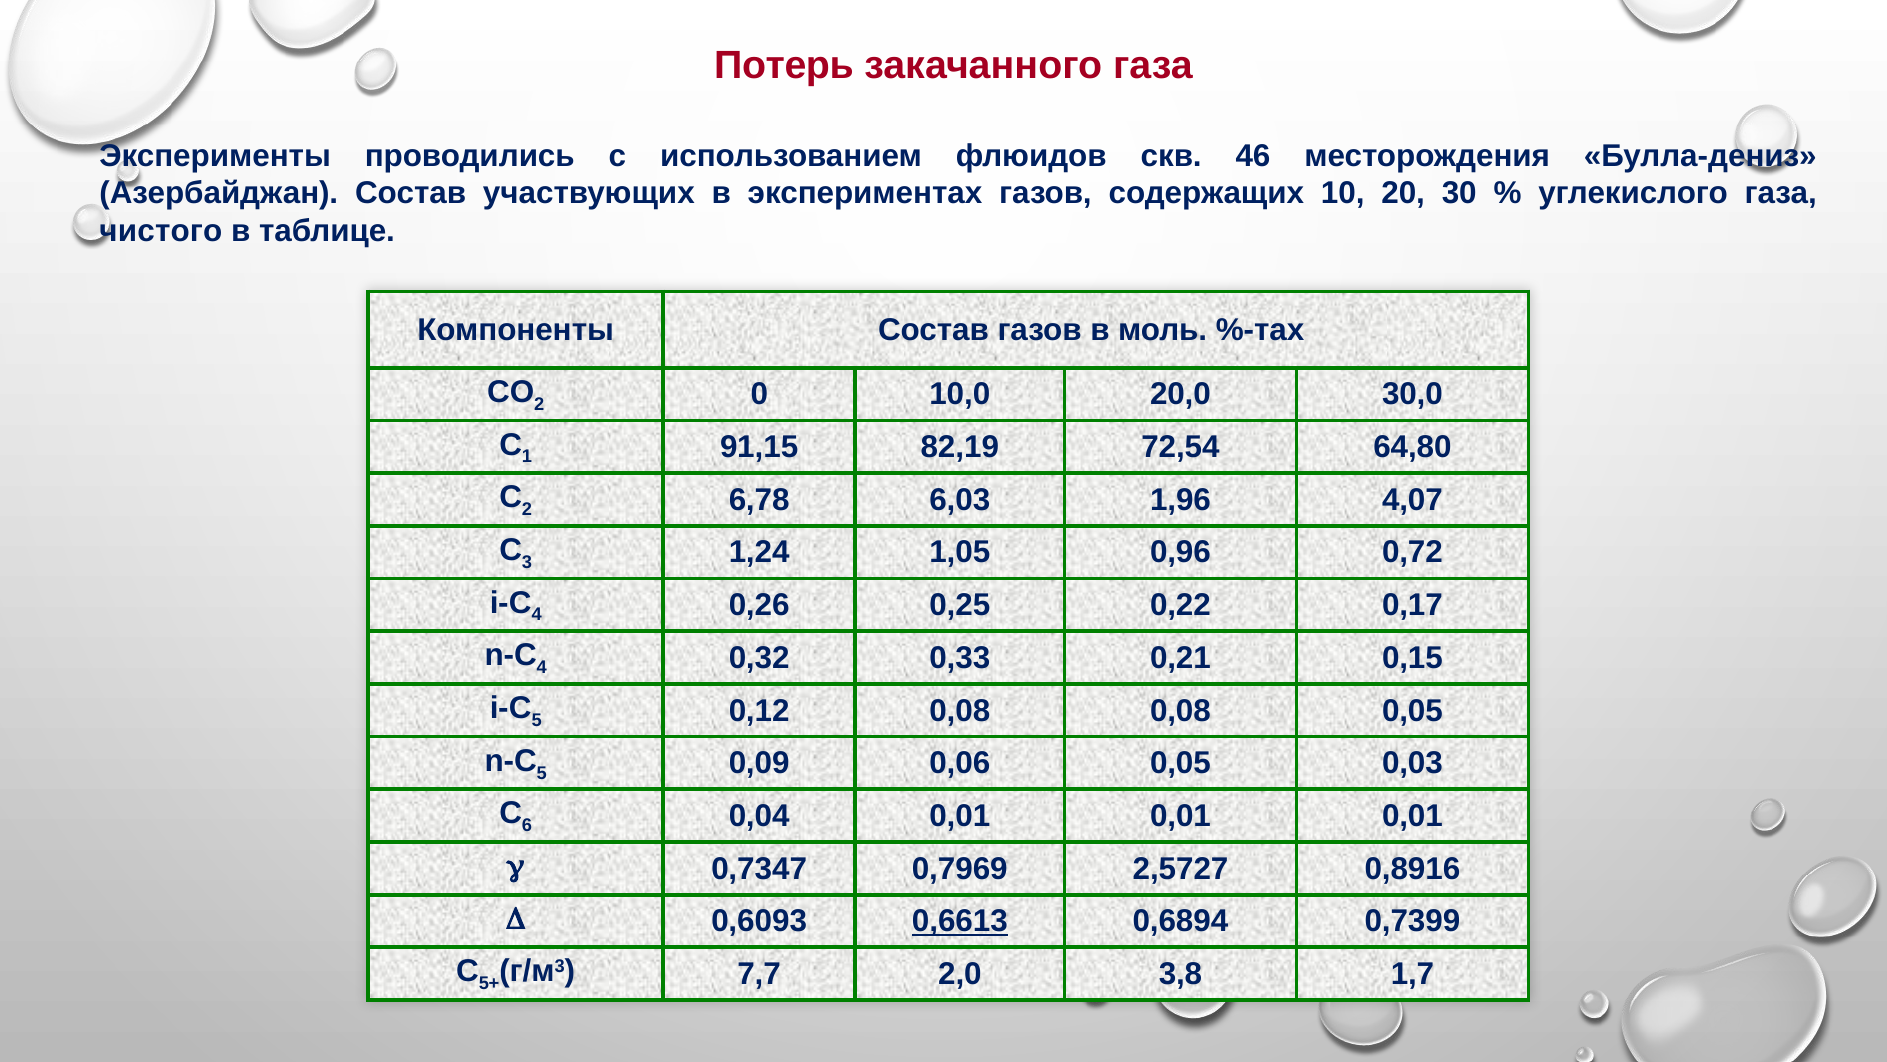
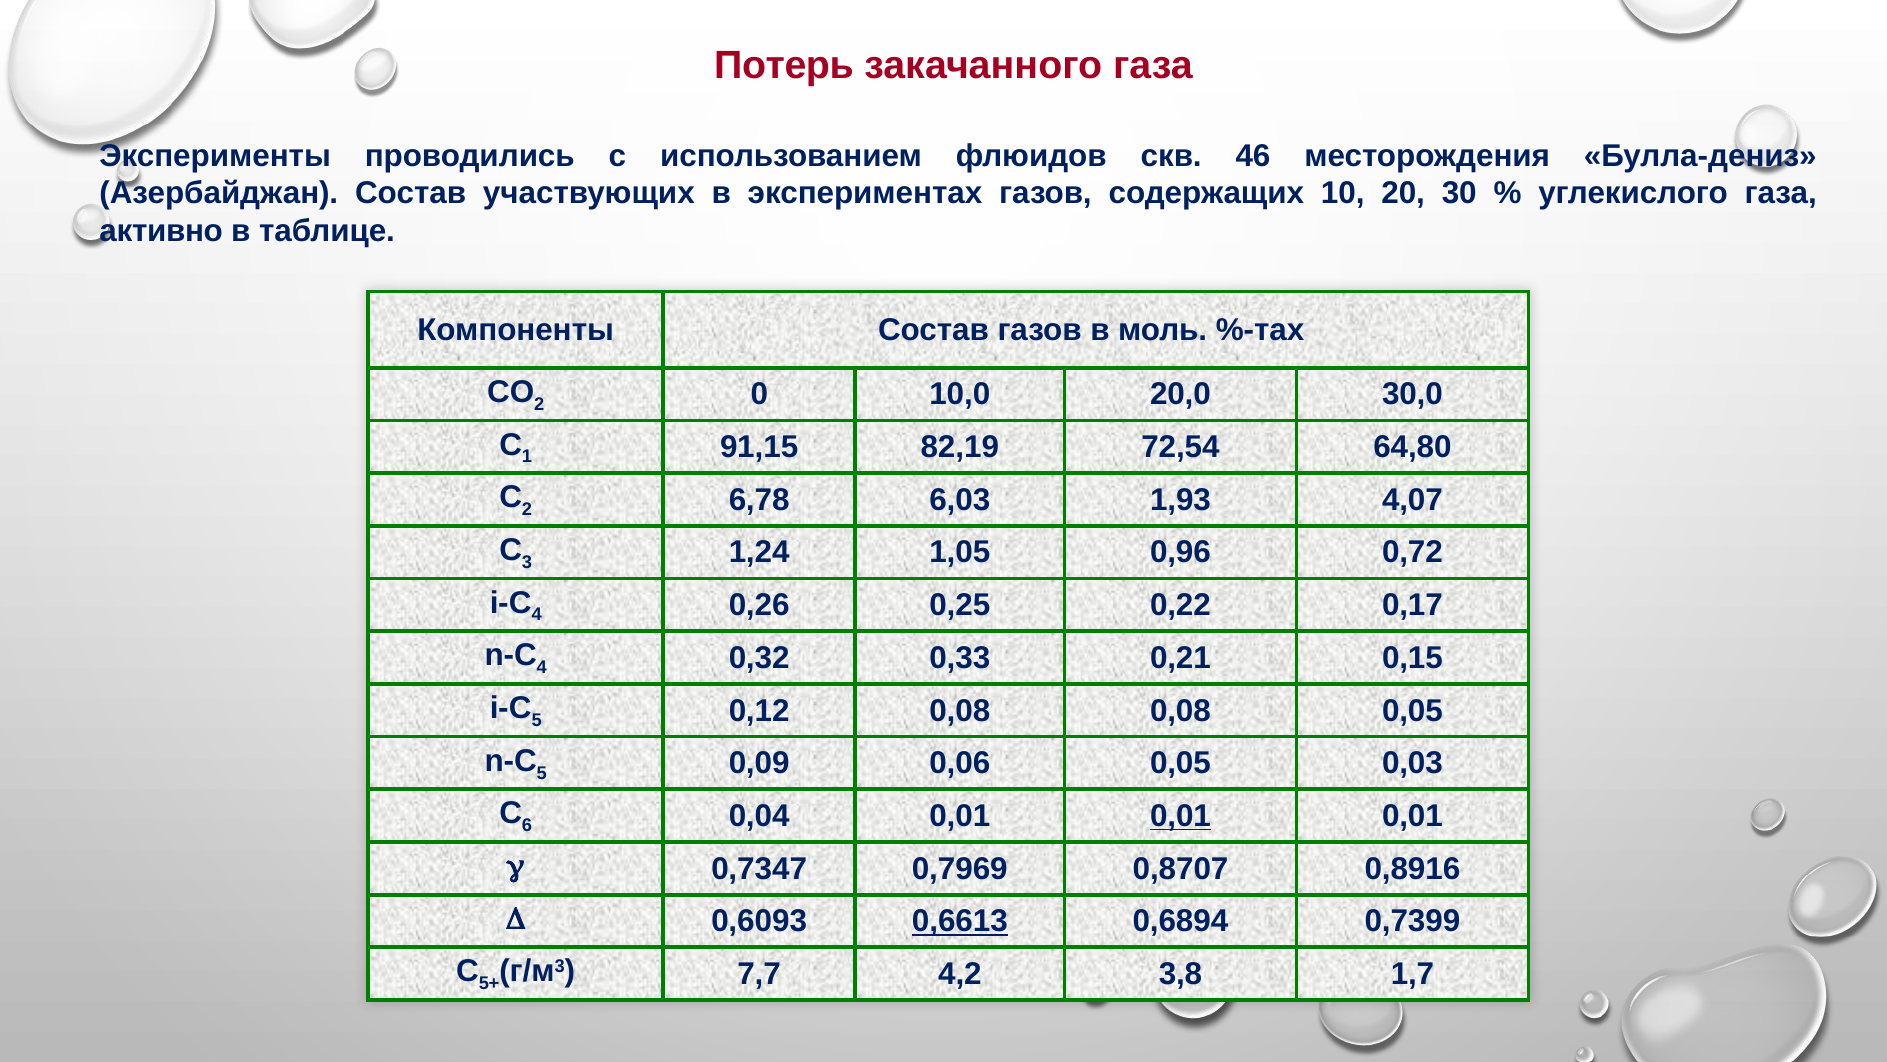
чистого: чистого -> активно (161, 231)
1,96: 1,96 -> 1,93 (1181, 500)
0,01 underline: none -> present (1181, 816)
2,5727: 2,5727 -> 0,8707 (1181, 868)
2,0: 2,0 -> 4,2 (960, 974)
